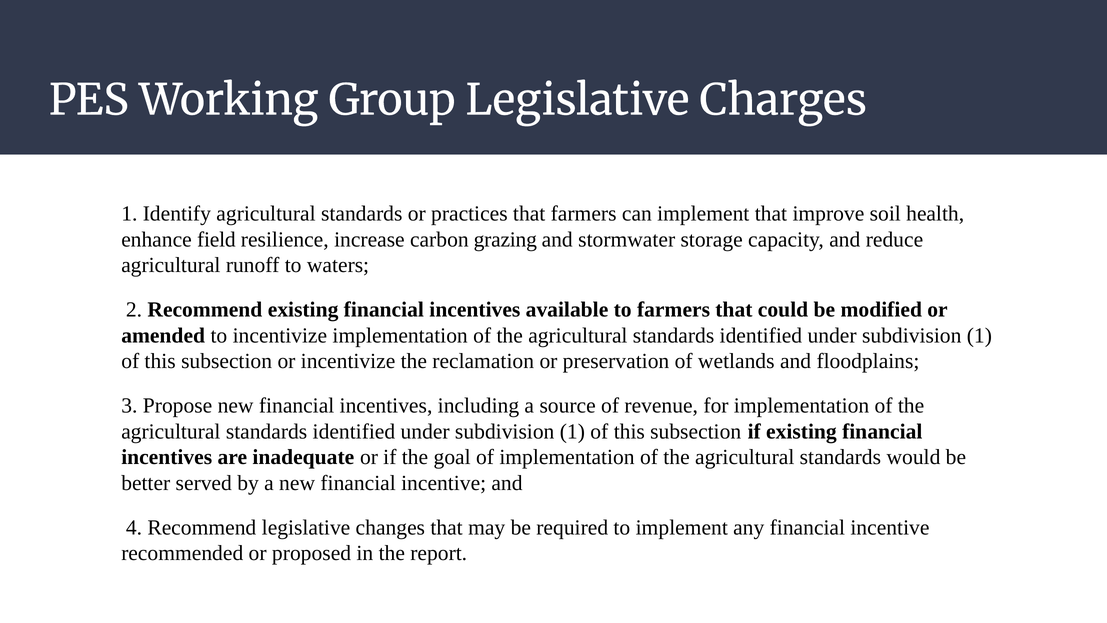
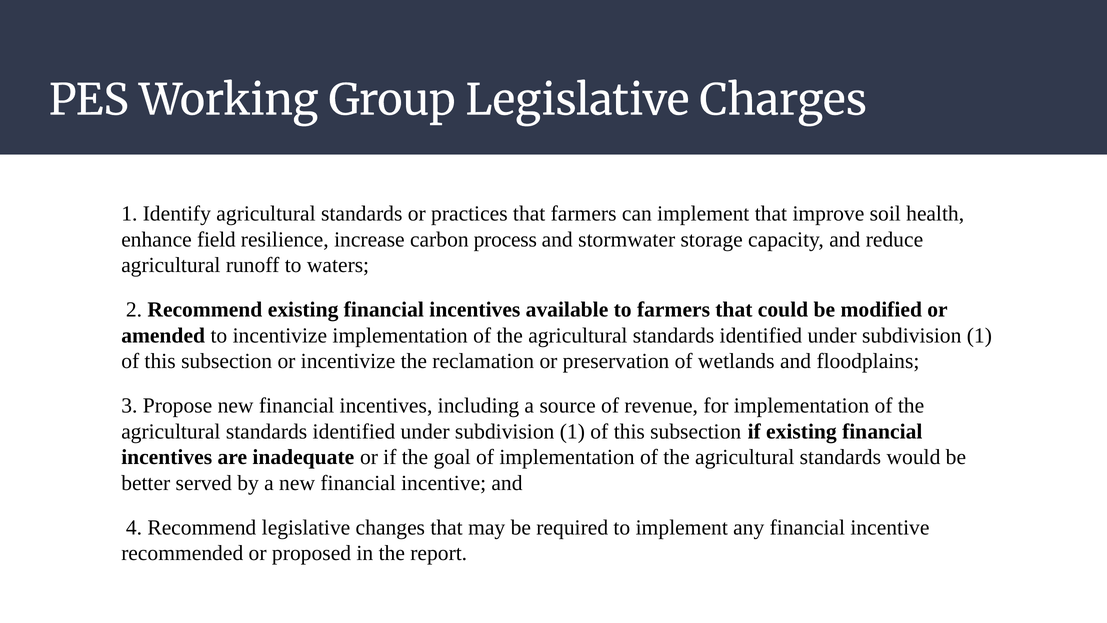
grazing: grazing -> process (505, 239)
